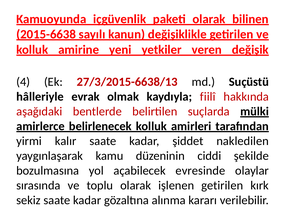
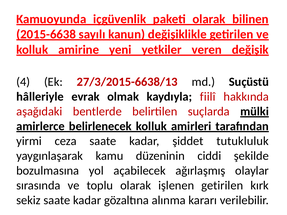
kalır: kalır -> ceza (66, 141)
nakledilen: nakledilen -> tutukluluk (243, 141)
evresinde: evresinde -> ağırlaşmış (200, 171)
